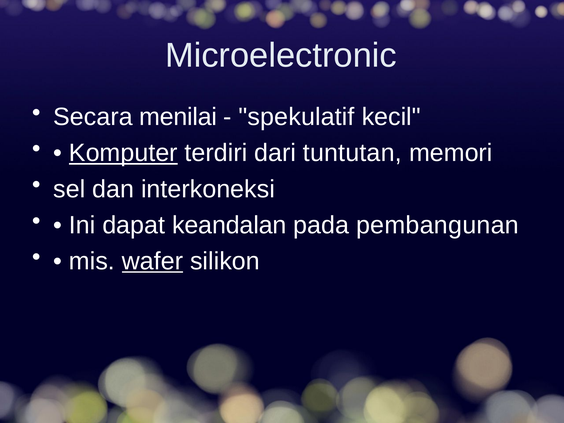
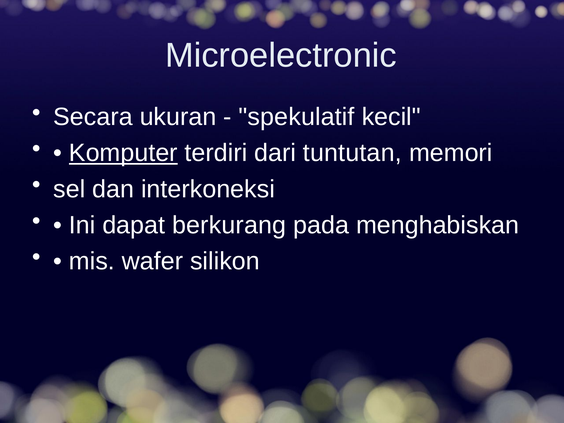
menilai: menilai -> ukuran (178, 117)
keandalan: keandalan -> berkurang (229, 225)
pembangunan: pembangunan -> menghabiskan (438, 225)
wafer underline: present -> none (152, 261)
